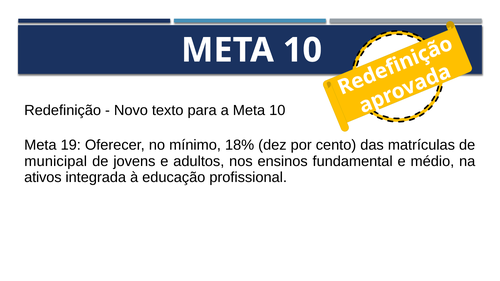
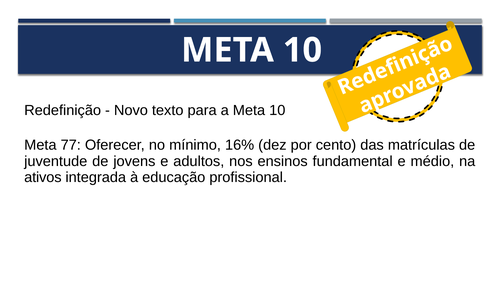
19: 19 -> 77 (71, 145)
18%: 18% -> 16% (240, 145)
municipal: municipal -> juventude (56, 161)
